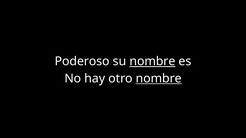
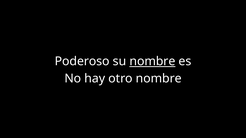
nombre underline: present -> none (159, 79)
